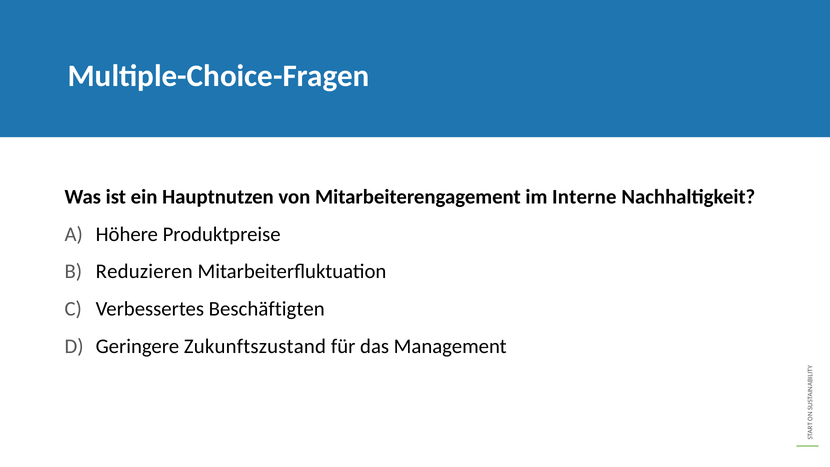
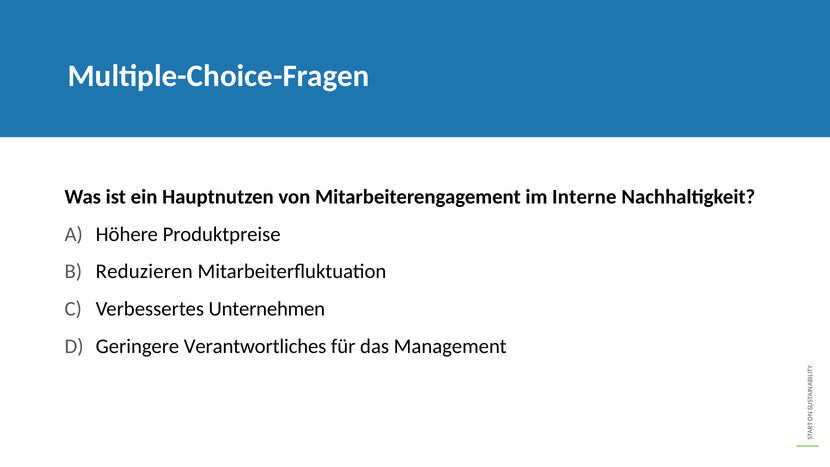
Beschäftigten: Beschäftigten -> Unternehmen (267, 309)
Zukunftszustand: Zukunftszustand -> Verantwortliches (255, 346)
